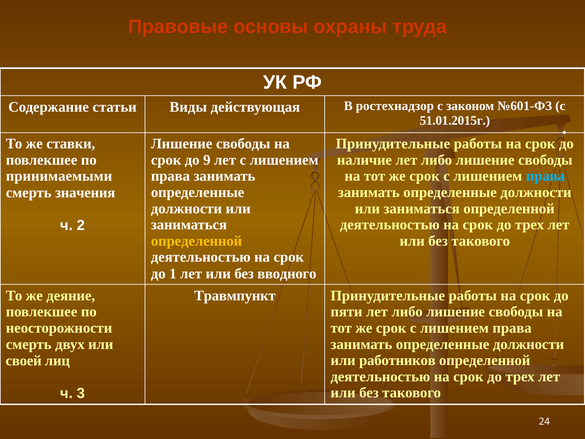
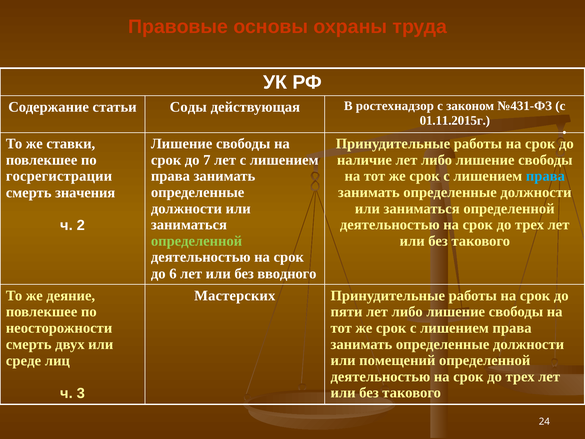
Виды: Виды -> Соды (188, 107)
№601-ФЗ: №601-ФЗ -> №431-ФЗ (525, 106)
51.01.2015г: 51.01.2015г -> 01.11.2015г (455, 120)
9: 9 -> 7 (207, 160)
принимаемыми: принимаемыми -> госрегистрации (59, 176)
определенной colour: yellow -> light green (197, 241)
1: 1 -> 6 (173, 273)
Травмпункт: Травмпункт -> Мастерских (235, 295)
работников: работников -> помещений (397, 360)
своей: своей -> среде (23, 360)
